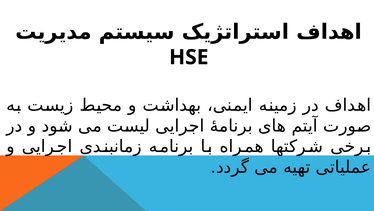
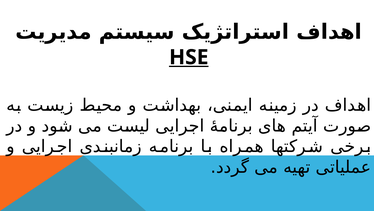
HSE underline: none -> present (189, 57)
